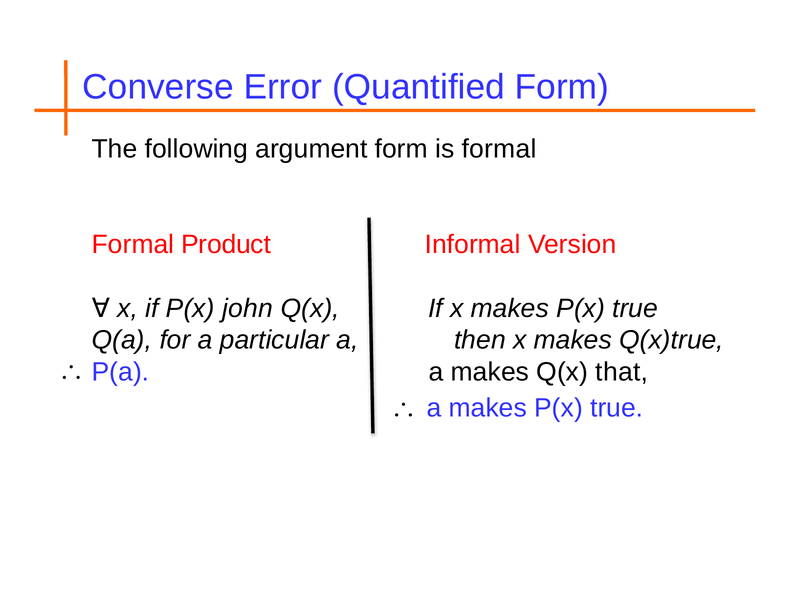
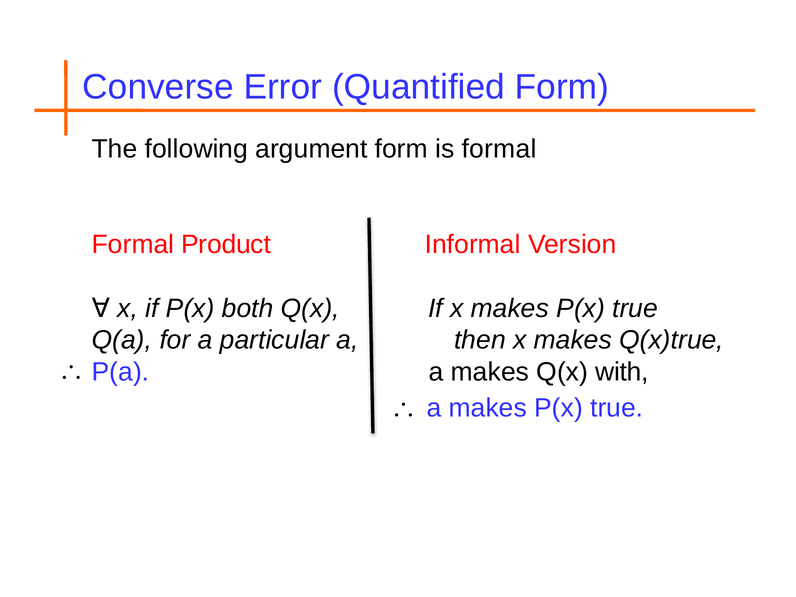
john: john -> both (248, 308)
that: that -> with (622, 372)
